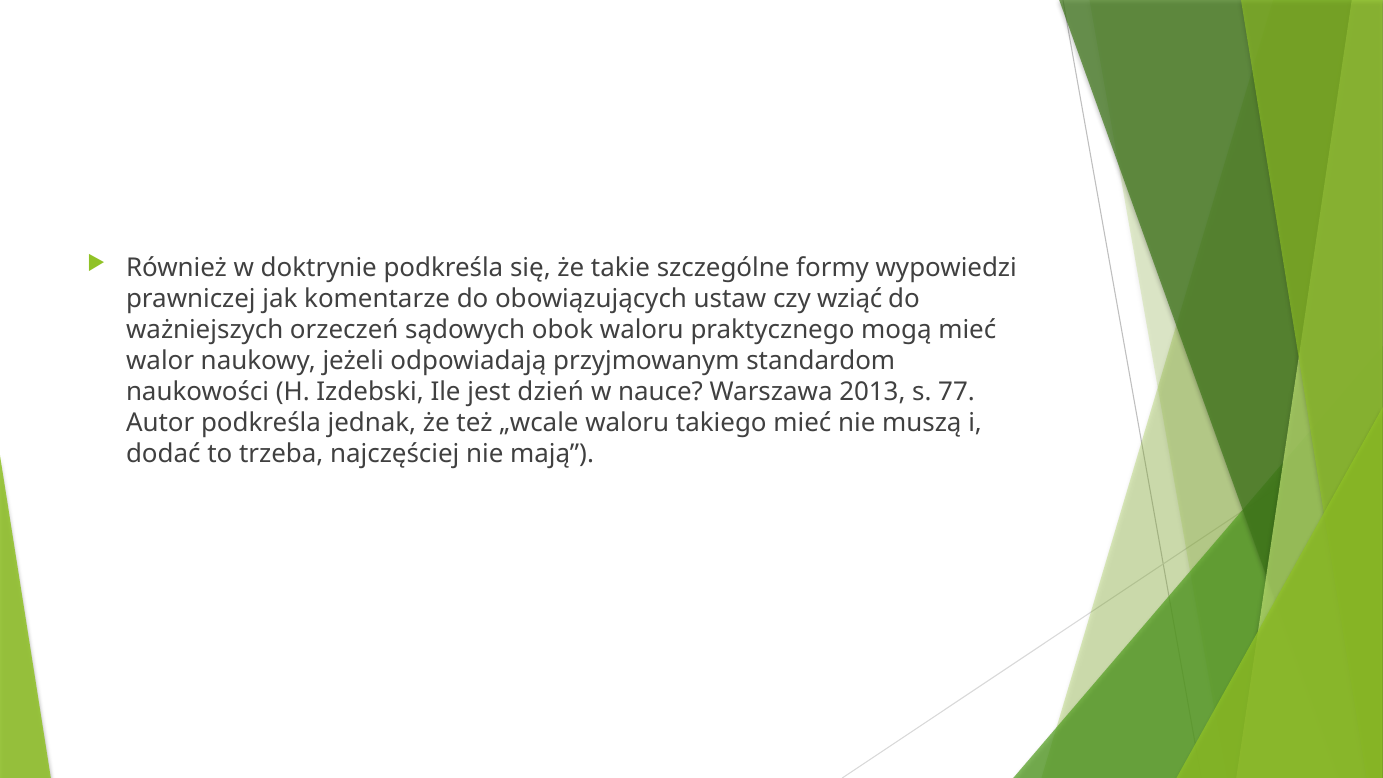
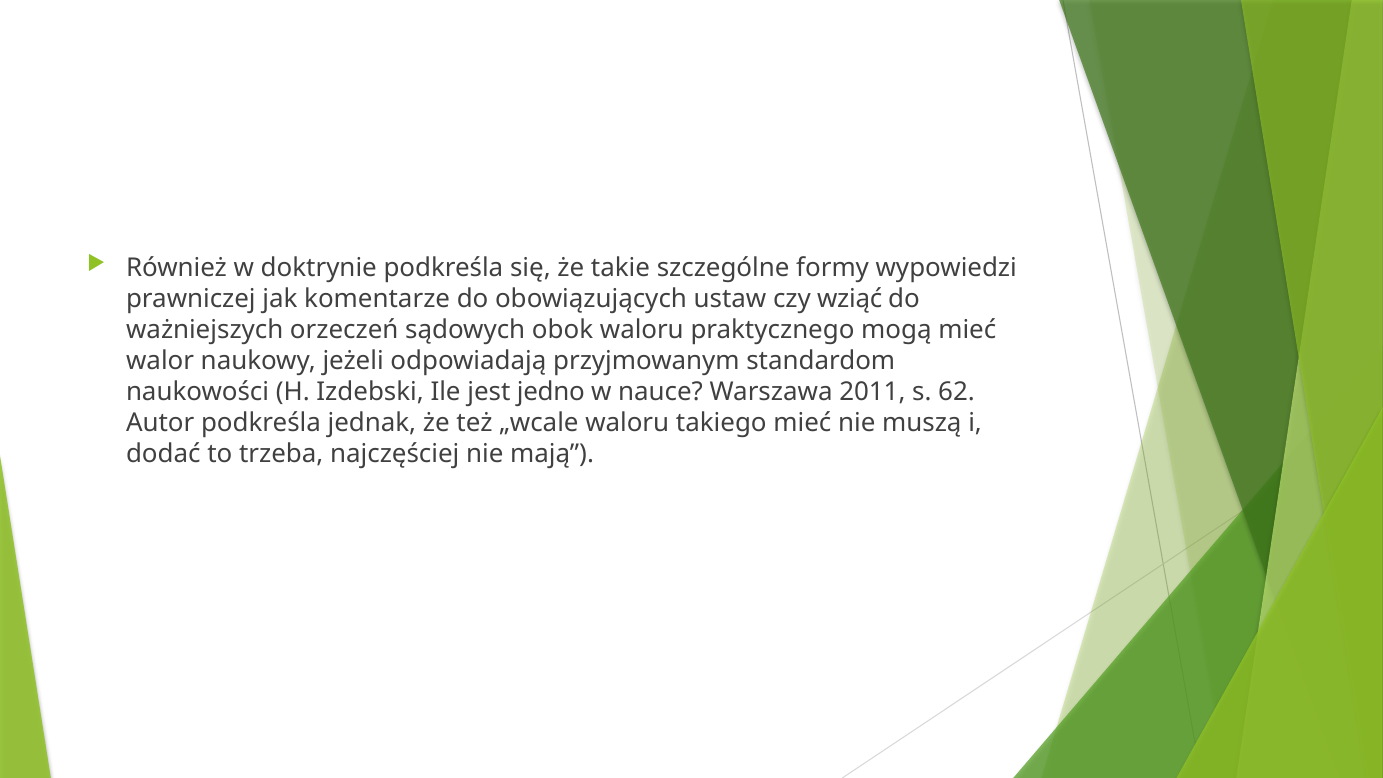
dzień: dzień -> jedno (551, 392)
2013: 2013 -> 2011 (872, 392)
77: 77 -> 62 (957, 392)
